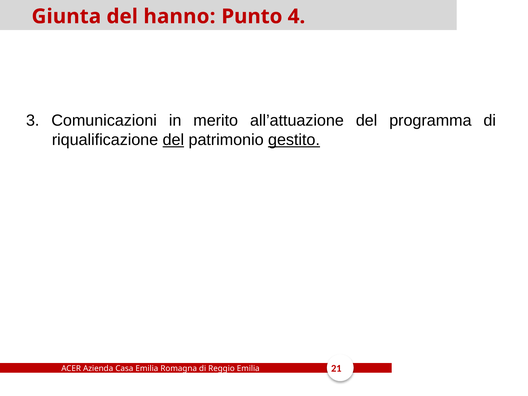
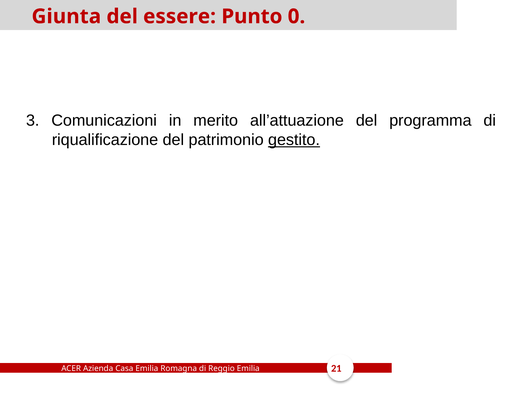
hanno: hanno -> essere (180, 16)
4: 4 -> 0 (296, 16)
del underline: present -> none (173, 140)
